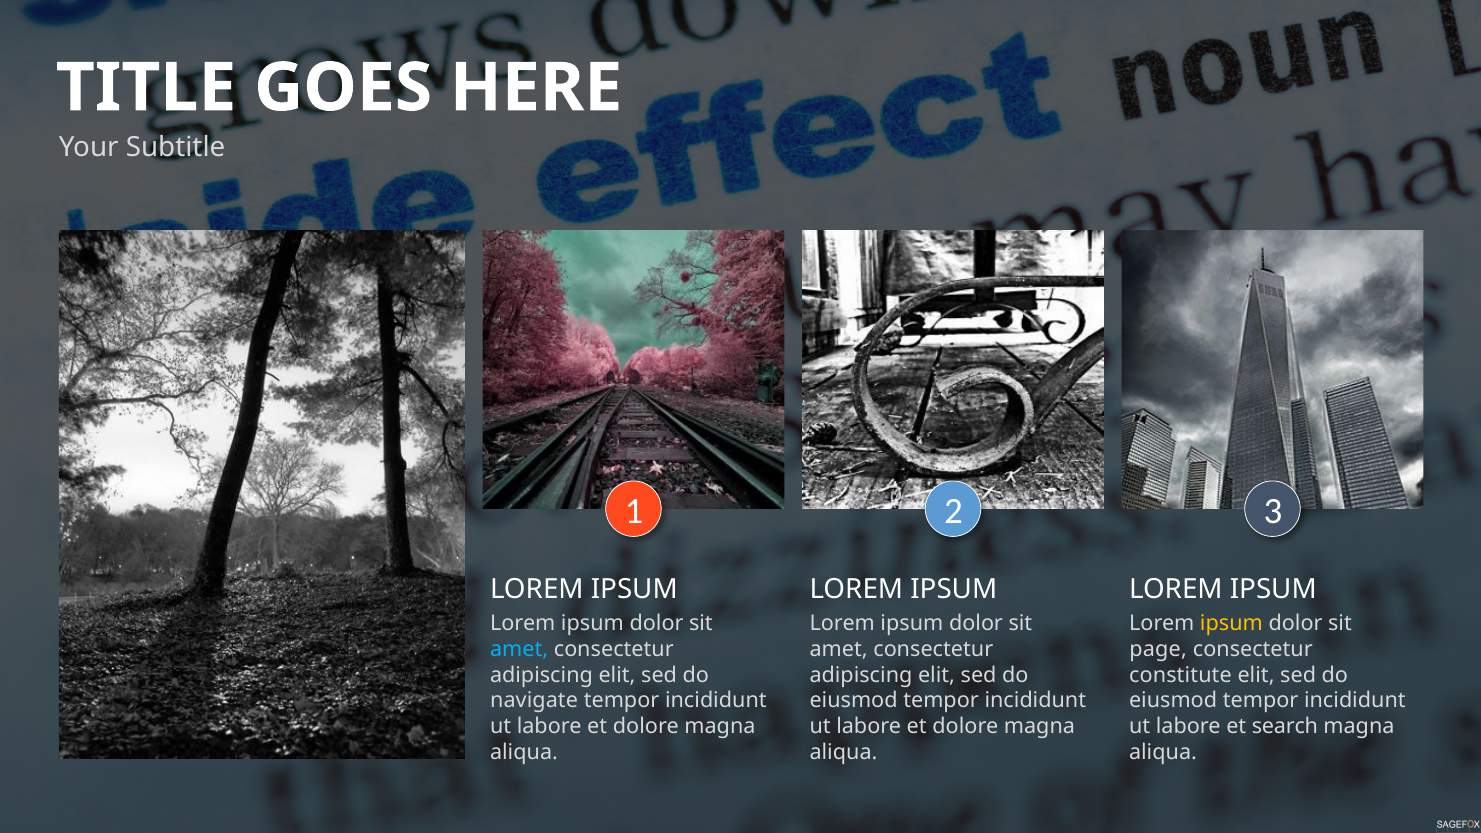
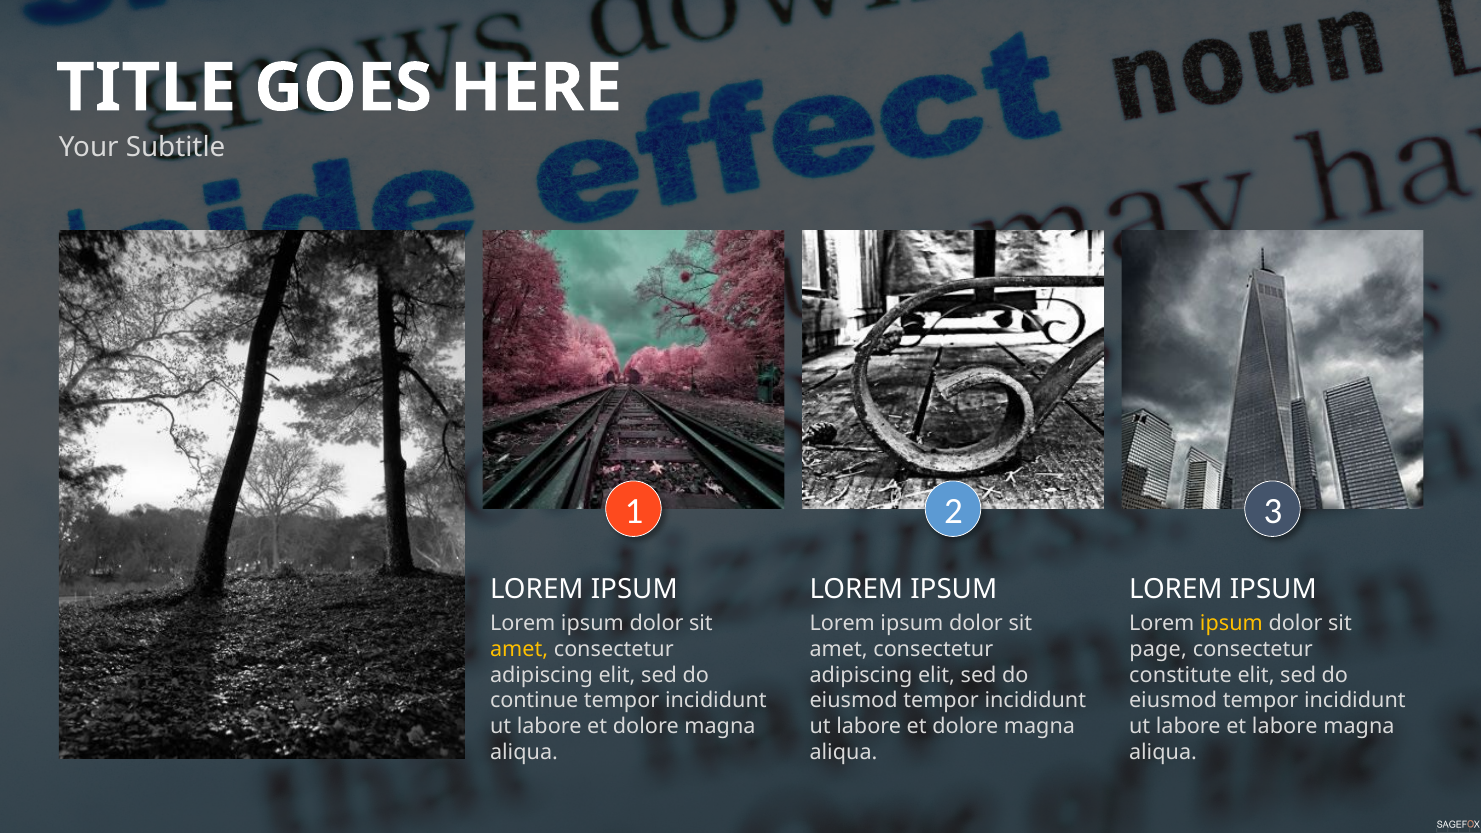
amet colour: light blue -> yellow (519, 649)
navigate: navigate -> continue (534, 701)
et search: search -> labore (1285, 727)
